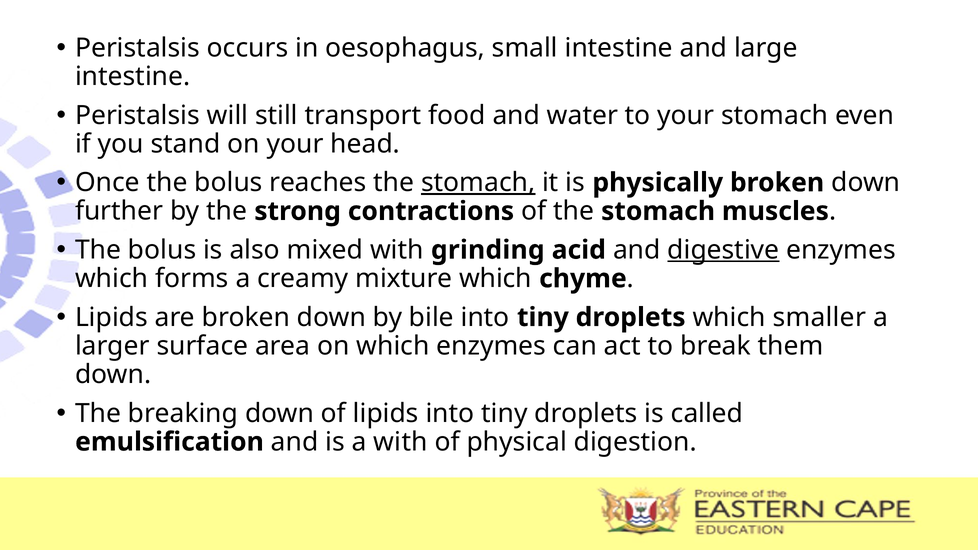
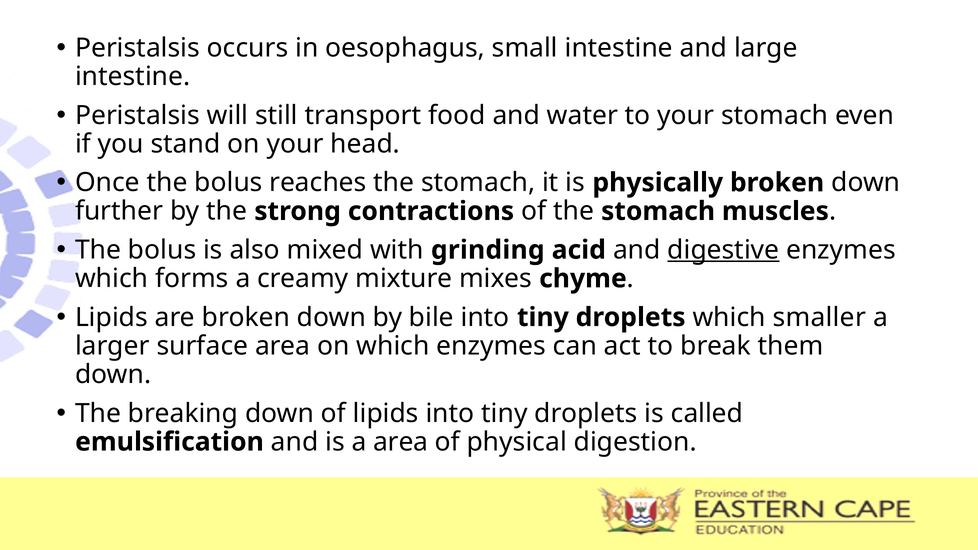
stomach underline: present -> none (478, 183)
mixture which: which -> mixes (496, 279)
a with: with -> area (401, 442)
